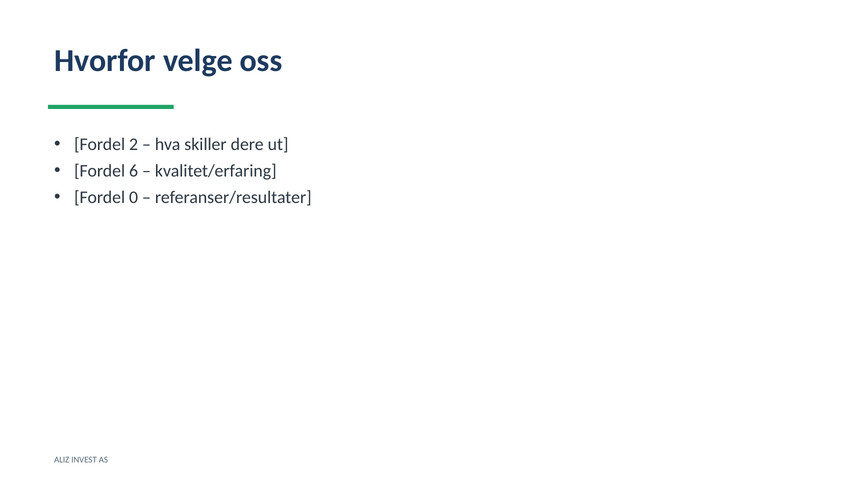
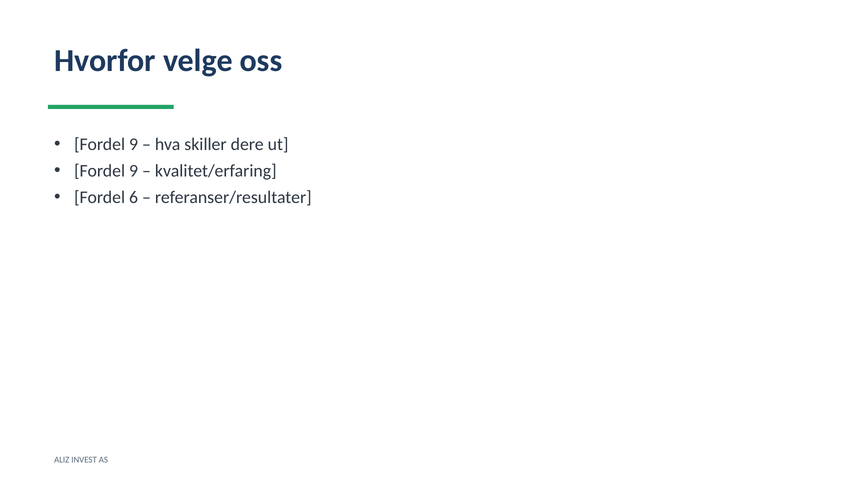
2: 2 -> 9 (134, 144)
6: 6 -> 9 (134, 171)
0: 0 -> 6 (134, 198)
